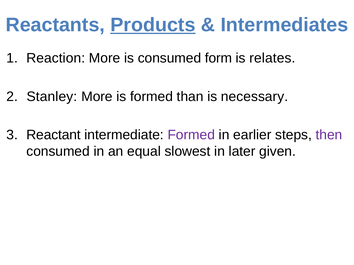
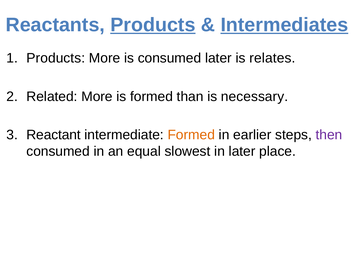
Intermediates underline: none -> present (284, 25)
Reaction: Reaction -> Products (56, 58)
consumed form: form -> later (218, 58)
Stanley: Stanley -> Related (52, 97)
Formed colour: purple -> orange (191, 135)
given: given -> place (278, 152)
